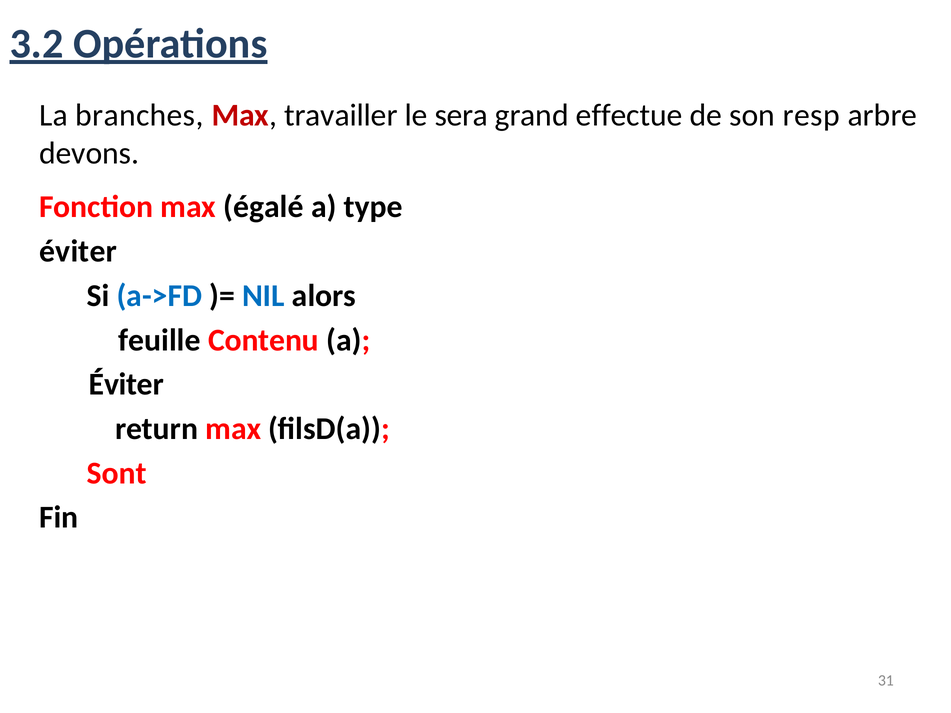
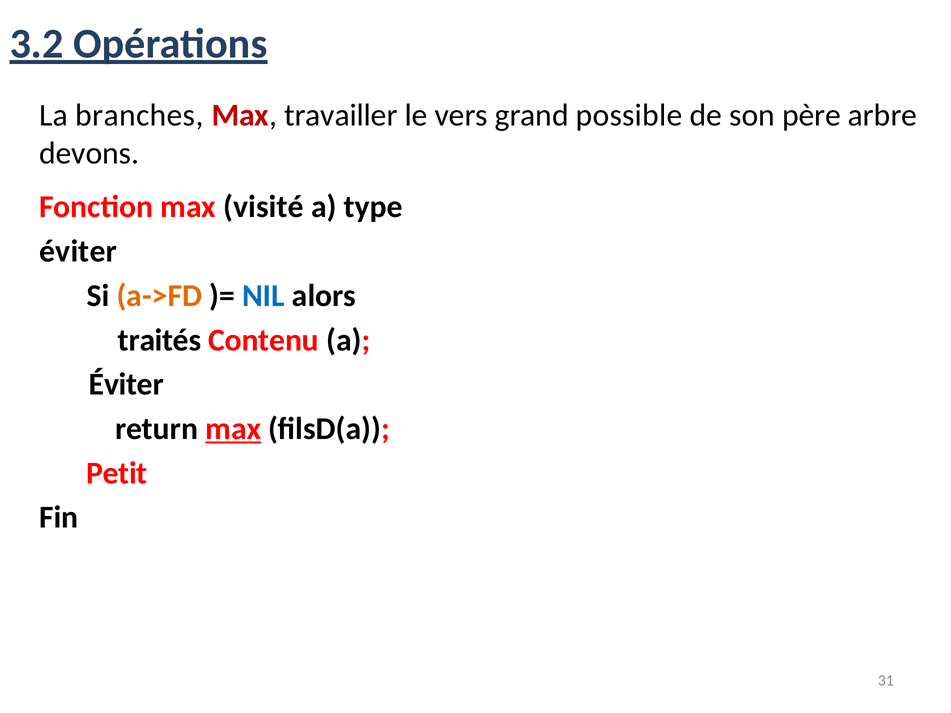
sera: sera -> vers (461, 115)
effectue: effectue -> possible (629, 115)
resp: resp -> père (812, 115)
égalé: égalé -> visité (264, 207)
a->FD colour: blue -> orange (159, 296)
feuille: feuille -> traités (160, 340)
max underline: none -> present (233, 429)
Sont: Sont -> Petit (117, 473)
